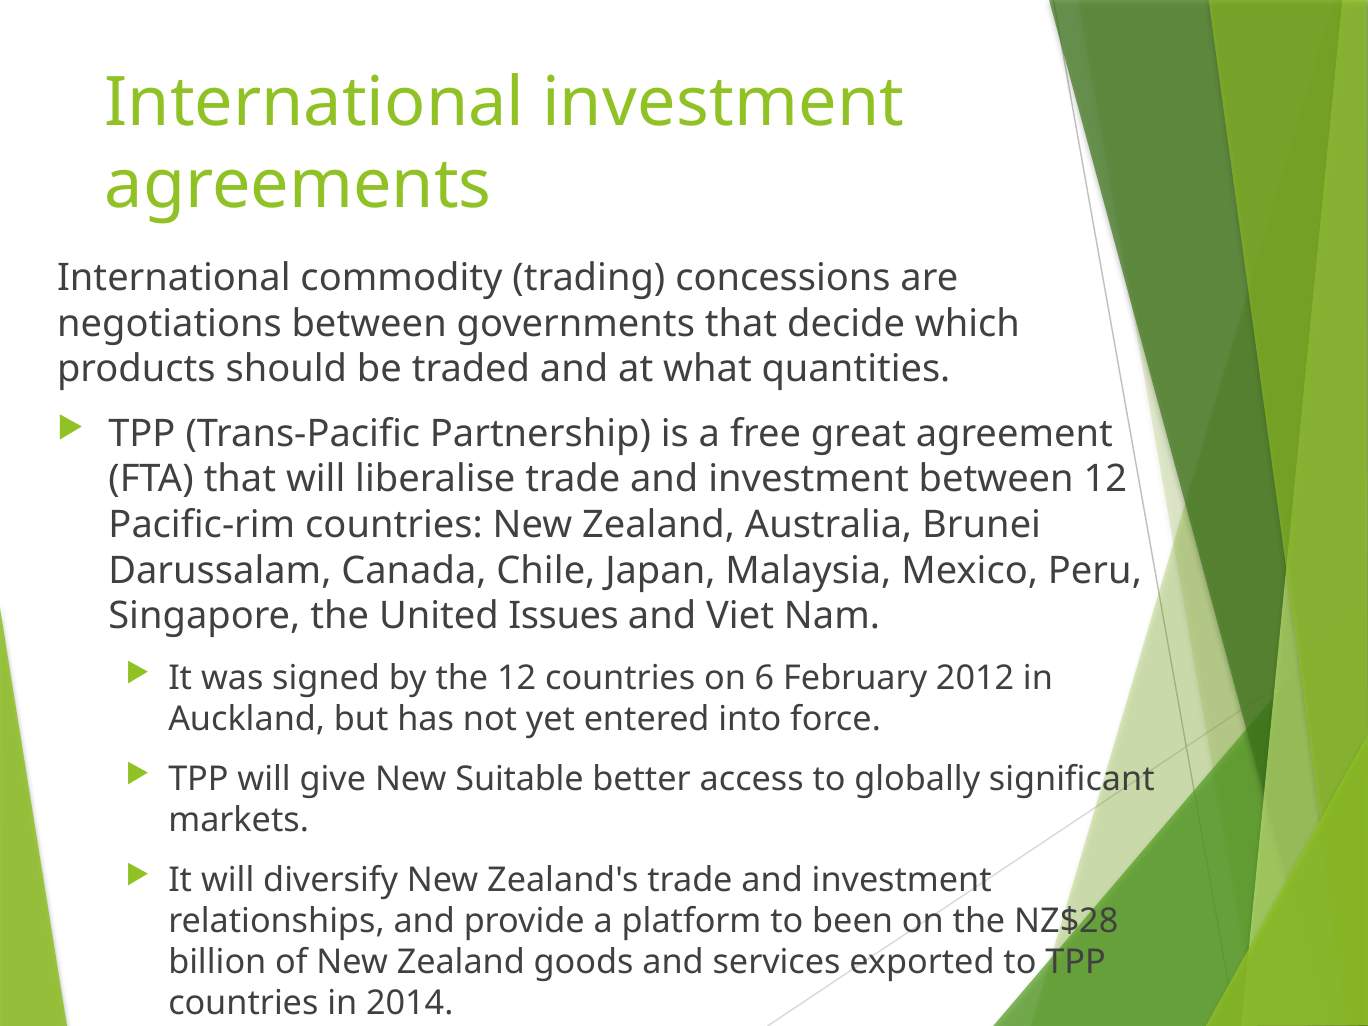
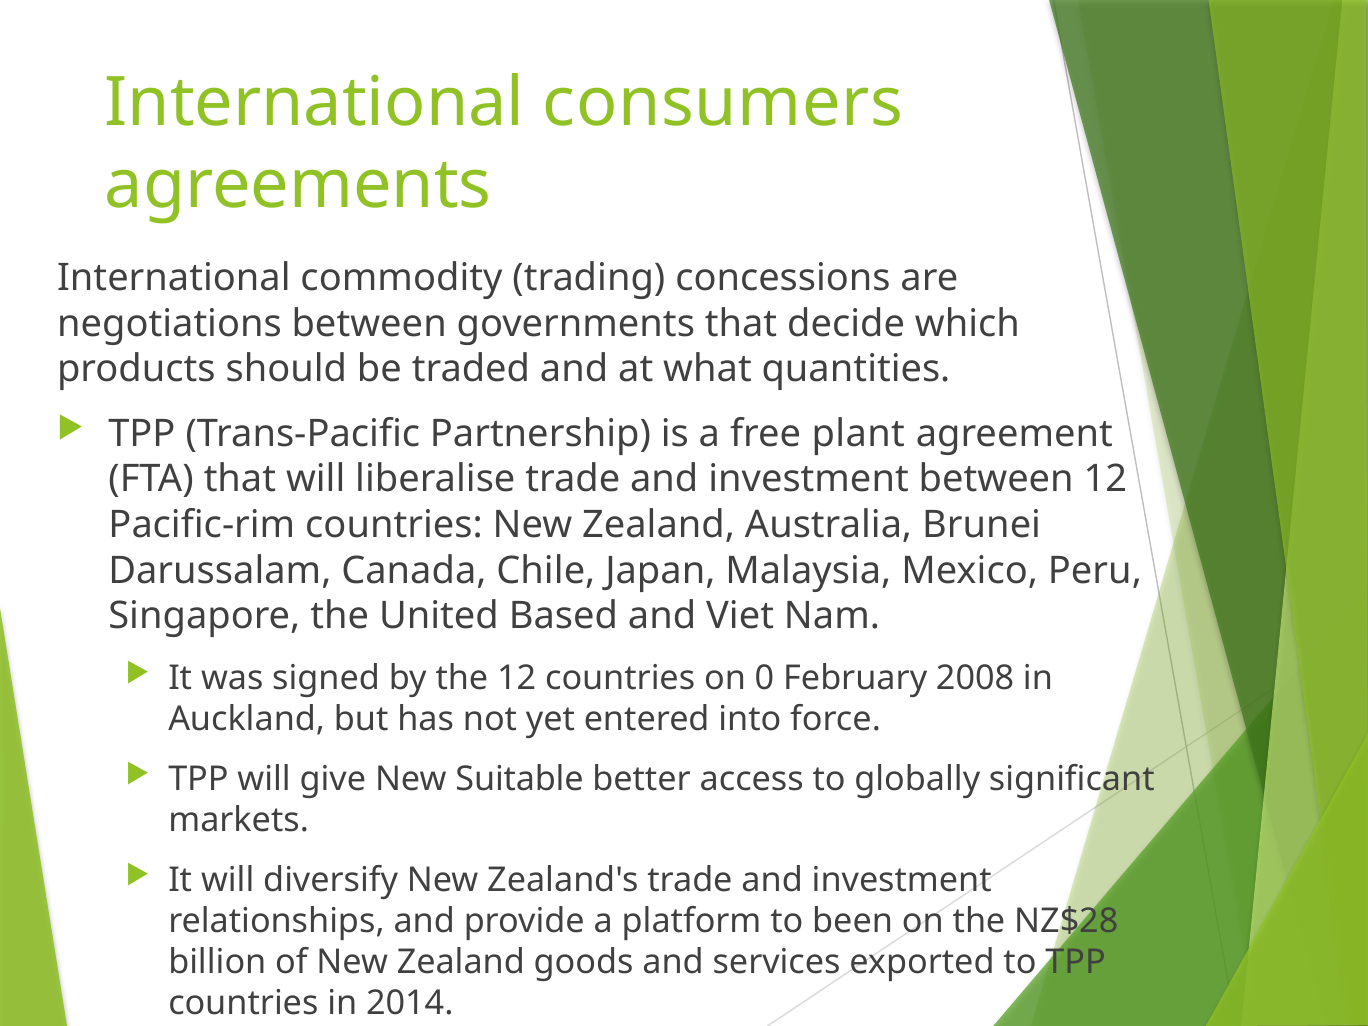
International investment: investment -> consumers (723, 103)
great: great -> plant (858, 434)
Issues: Issues -> Based (563, 616)
6: 6 -> 0 (764, 678)
2012: 2012 -> 2008 (975, 678)
